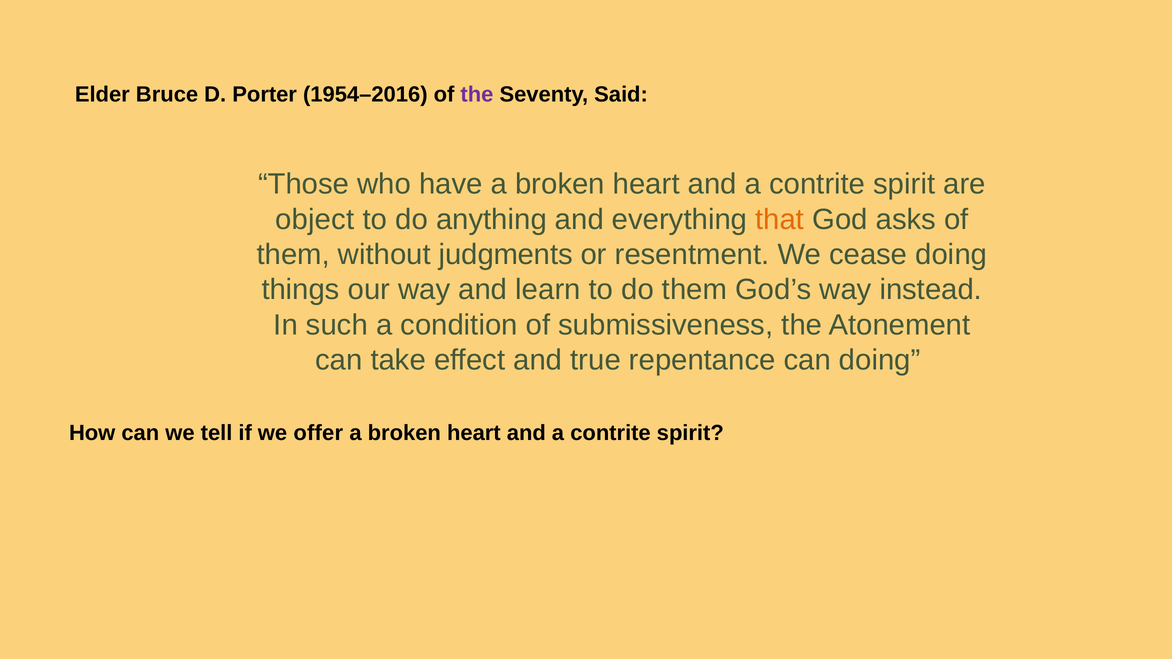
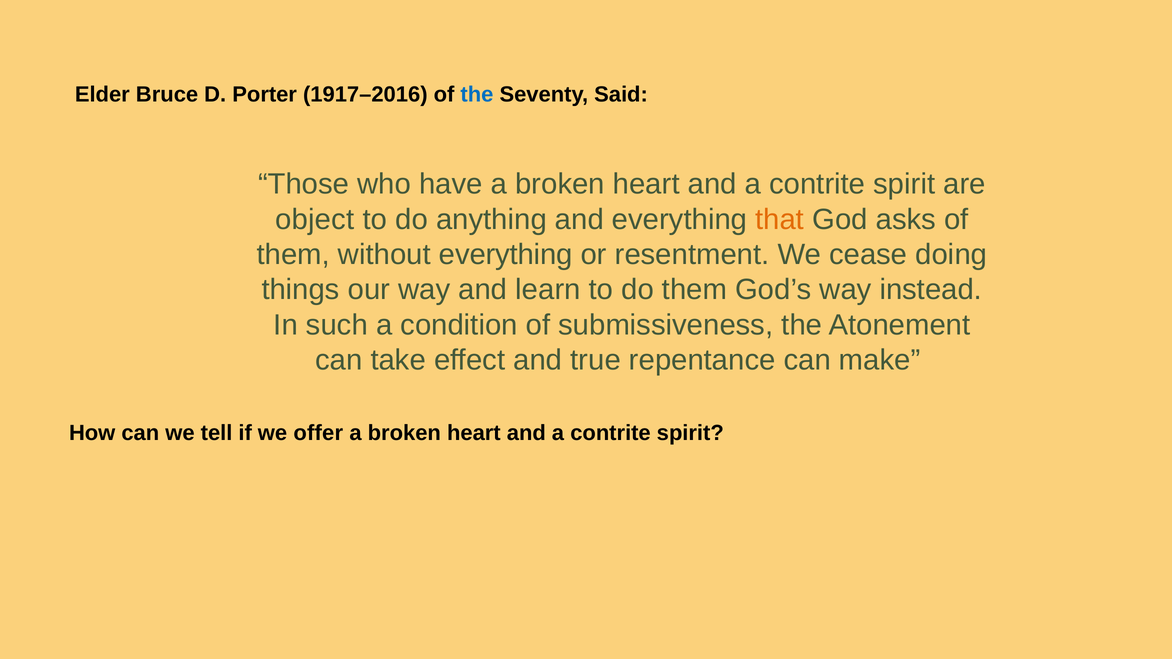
1954–2016: 1954–2016 -> 1917–2016 (365, 94)
the colour: purple -> blue (477, 94)
without judgments: judgments -> everything (506, 255)
can doing: doing -> make (880, 360)
